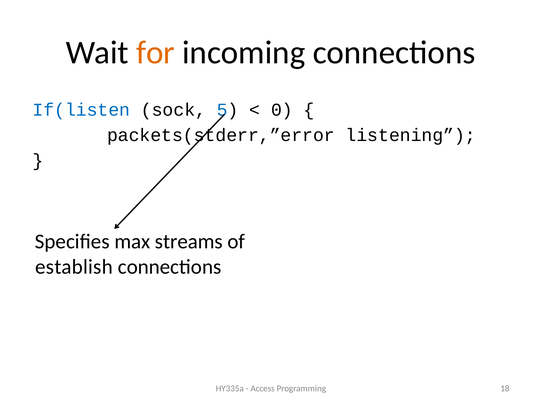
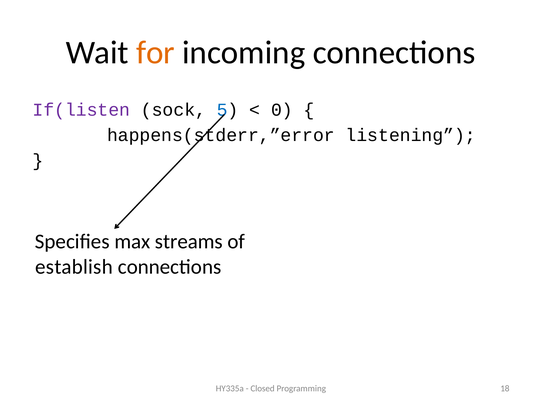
If(listen colour: blue -> purple (81, 110)
packets(stderr,”error: packets(stderr,”error -> happens(stderr,”error (221, 135)
Access: Access -> Closed (263, 388)
